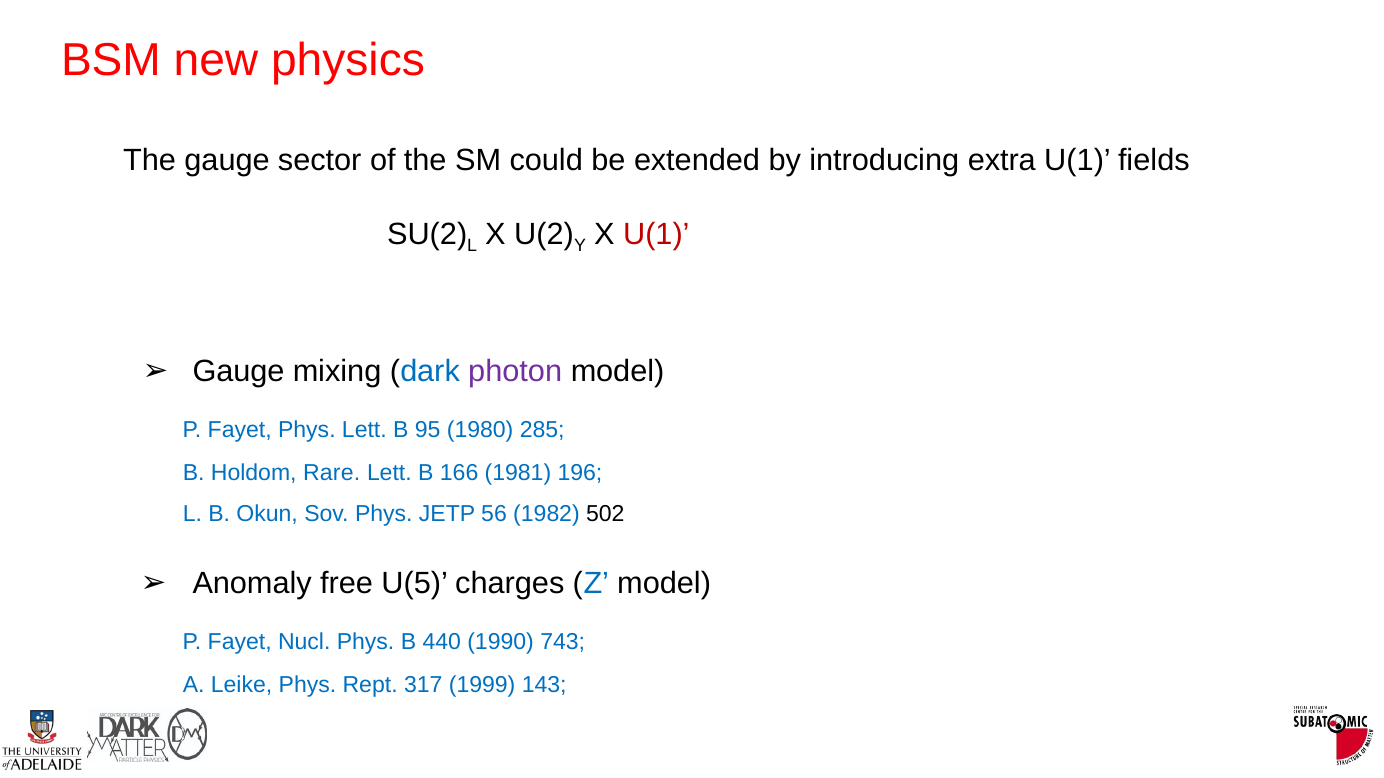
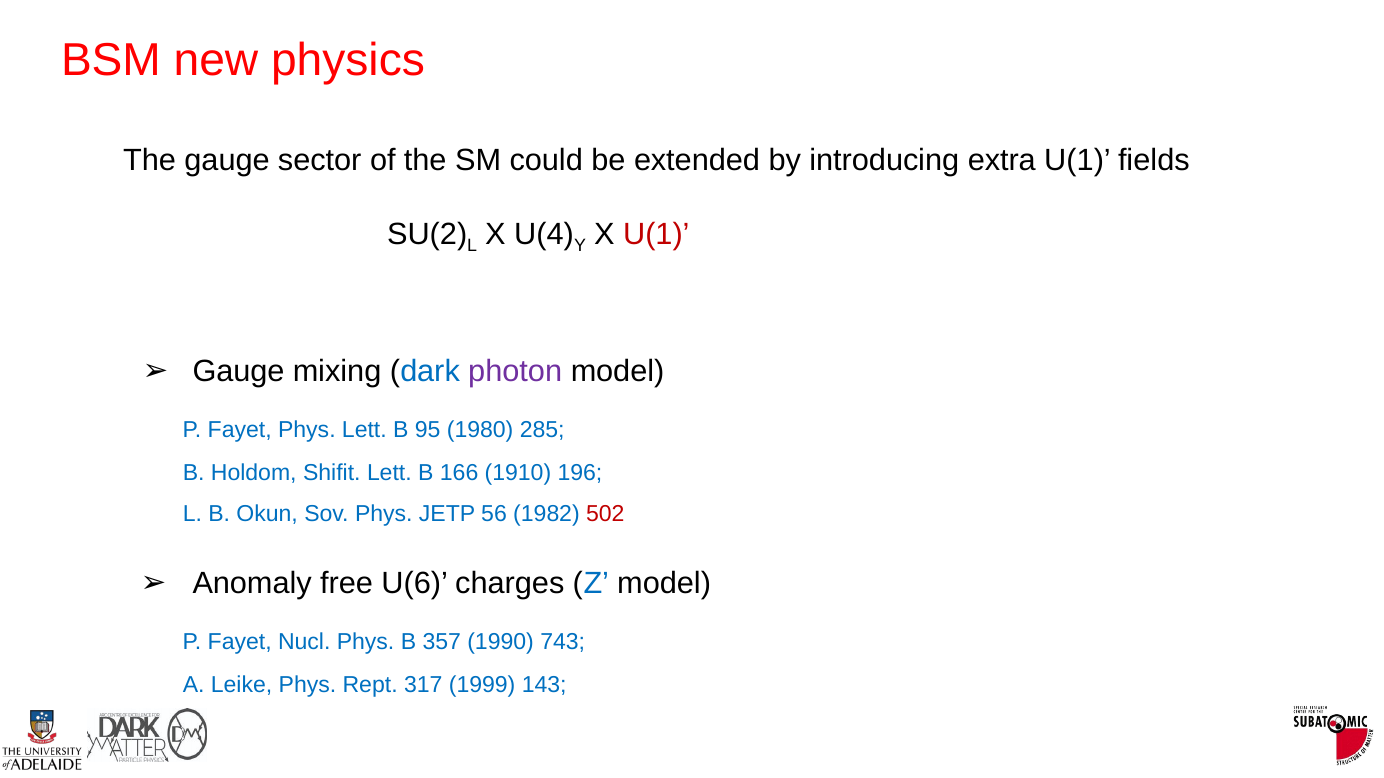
U(2: U(2 -> U(4 (544, 234)
Rare: Rare -> Shifit (332, 473)
1981: 1981 -> 1910 (518, 473)
502 colour: black -> red (605, 514)
U(5: U(5 -> U(6 (415, 584)
440: 440 -> 357 (442, 642)
